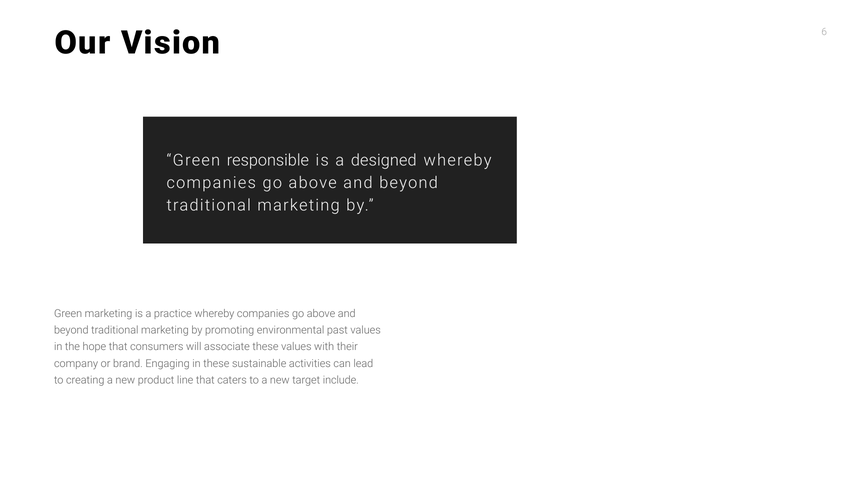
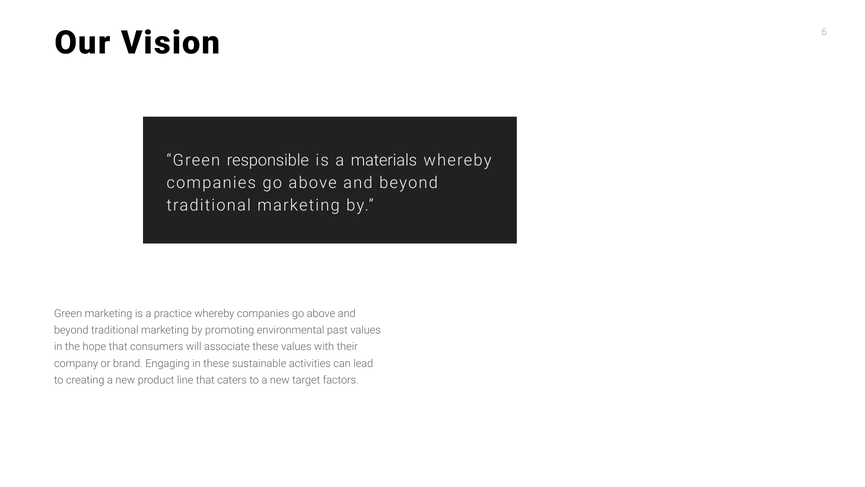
designed: designed -> materials (384, 160)
include: include -> factors (341, 380)
